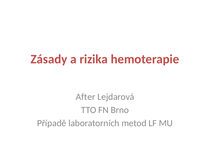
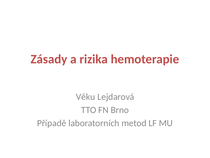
After: After -> Věku (86, 97)
